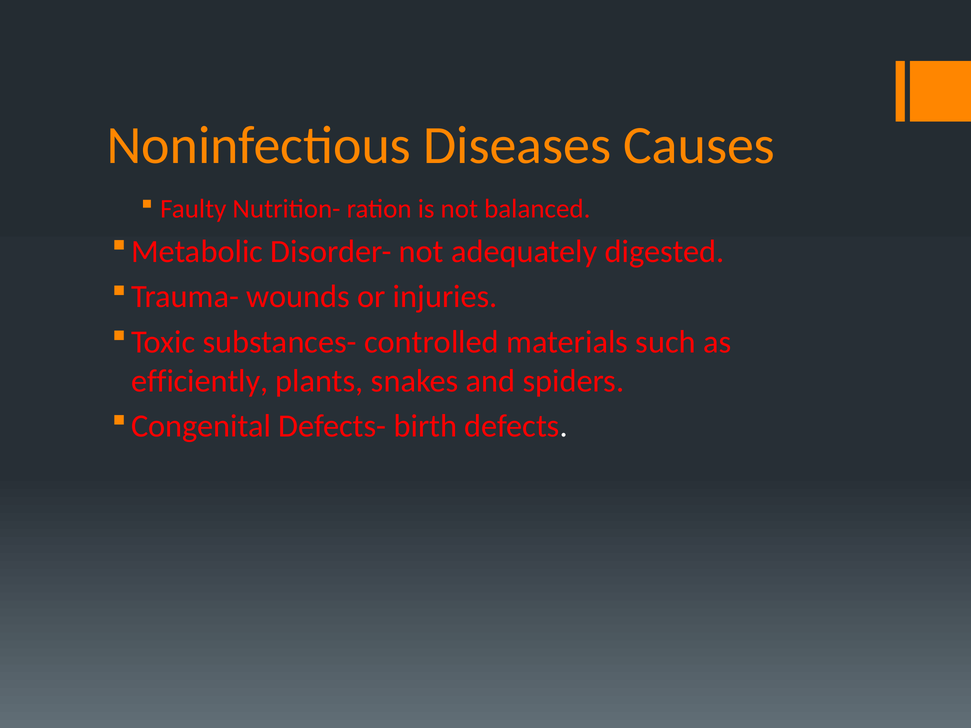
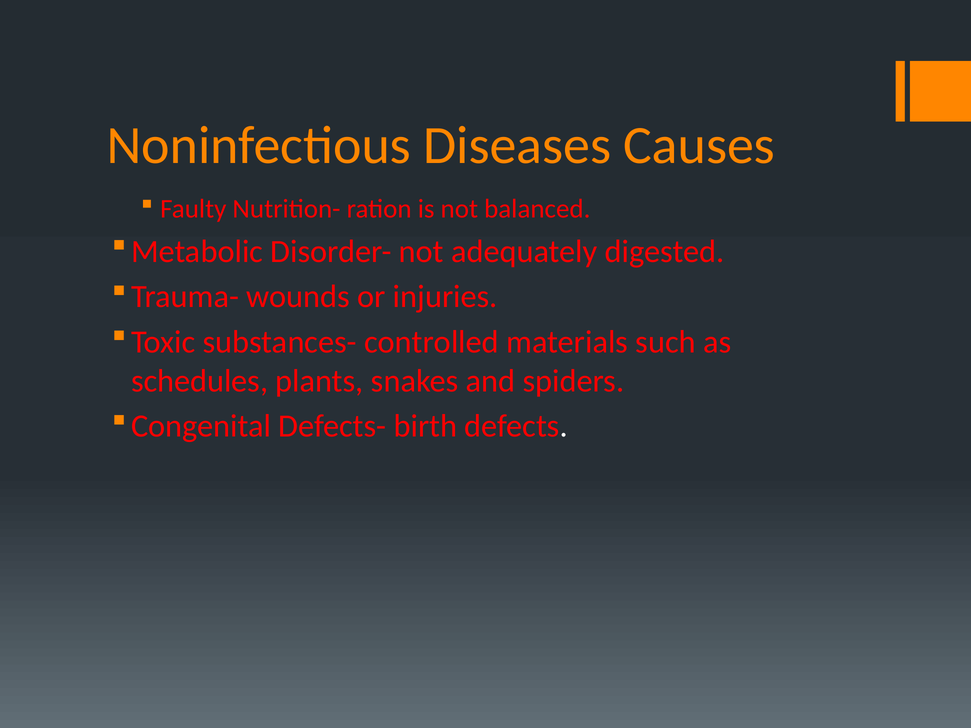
efficiently: efficiently -> schedules (200, 381)
